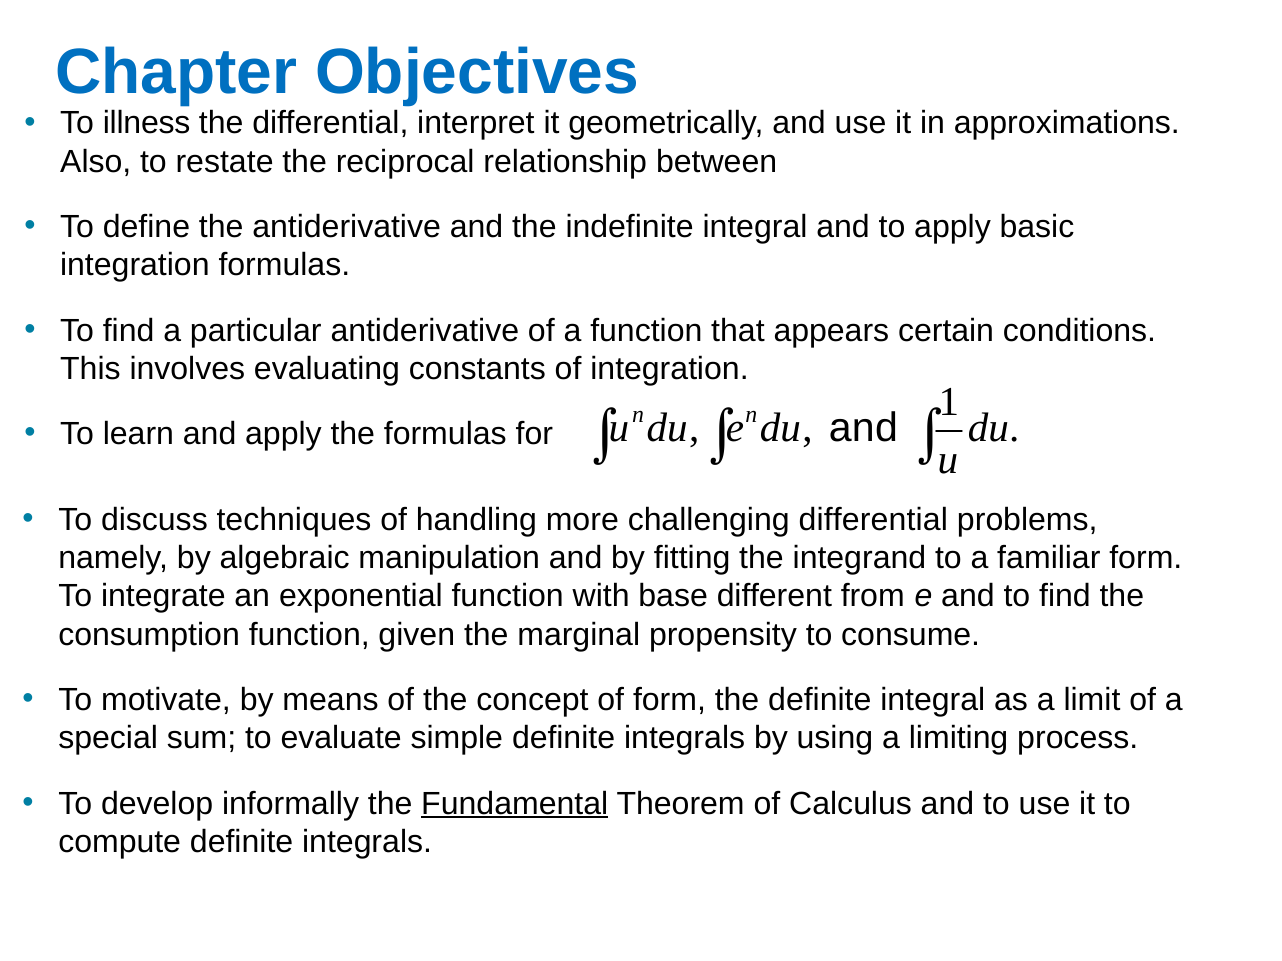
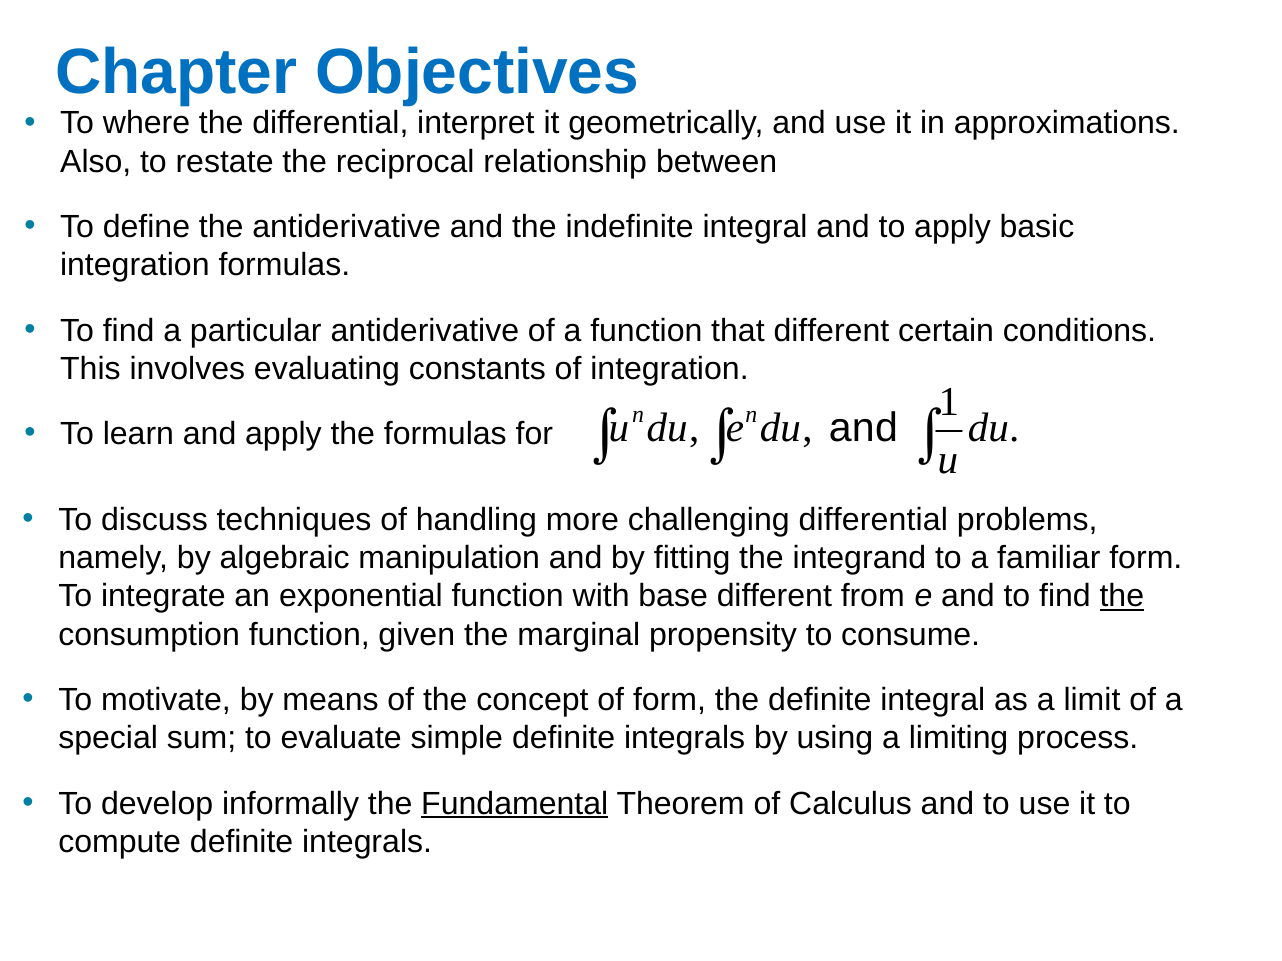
illness: illness -> where (146, 123)
that appears: appears -> different (831, 331)
the underline: none -> present (1122, 597)
